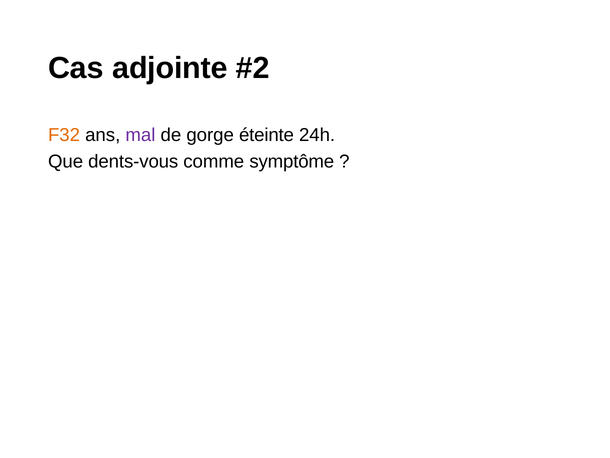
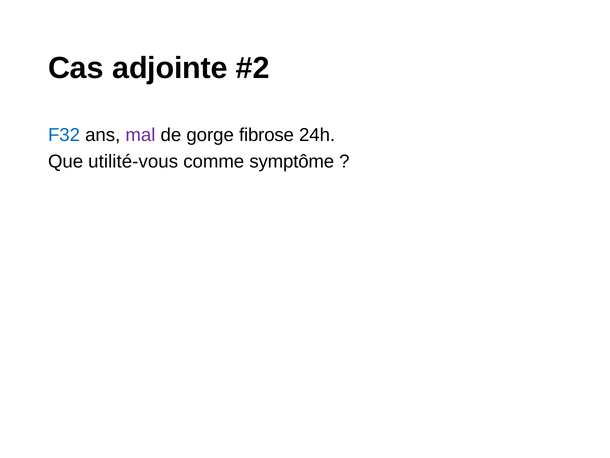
F32 colour: orange -> blue (64, 135)
éteinte: éteinte -> fibrose (267, 135)
dents-vous: dents-vous -> utilité-vous (133, 161)
